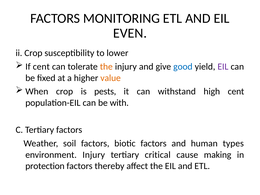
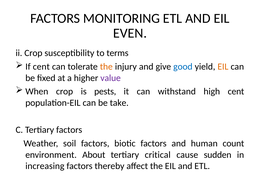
lower: lower -> terms (118, 53)
EIL colour: purple -> orange (223, 67)
value colour: orange -> purple (111, 78)
with: with -> take (119, 103)
types: types -> count (233, 143)
environment Injury: Injury -> About (94, 155)
making: making -> sudden (218, 155)
protection: protection -> increasing (45, 166)
